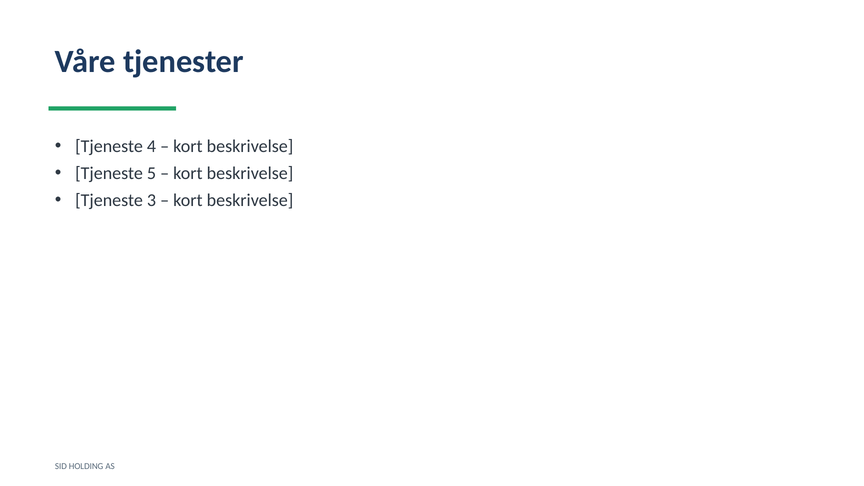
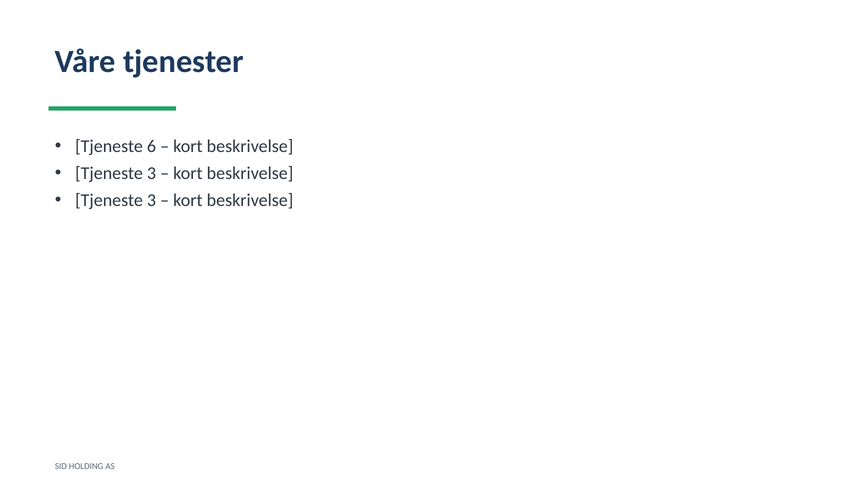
4: 4 -> 6 (151, 146)
5: 5 -> 3 (151, 173)
